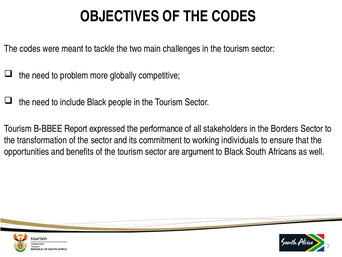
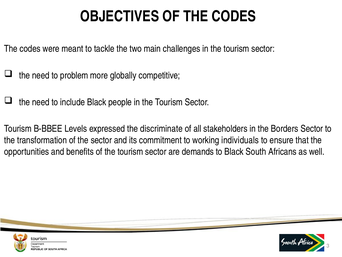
Report: Report -> Levels (76, 129)
performance: performance -> discriminate (161, 129)
argument: argument -> demands (198, 151)
